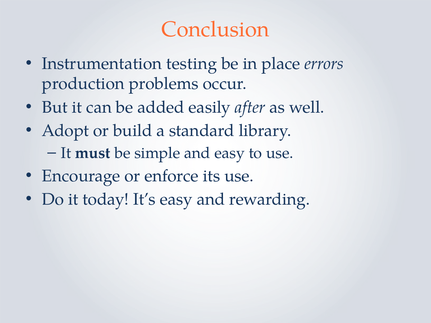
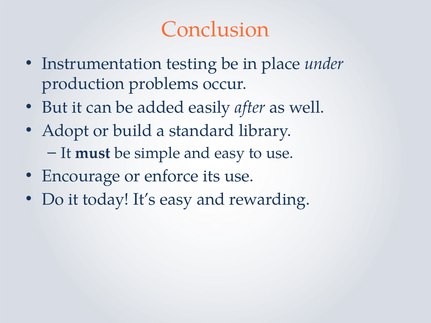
errors: errors -> under (324, 64)
